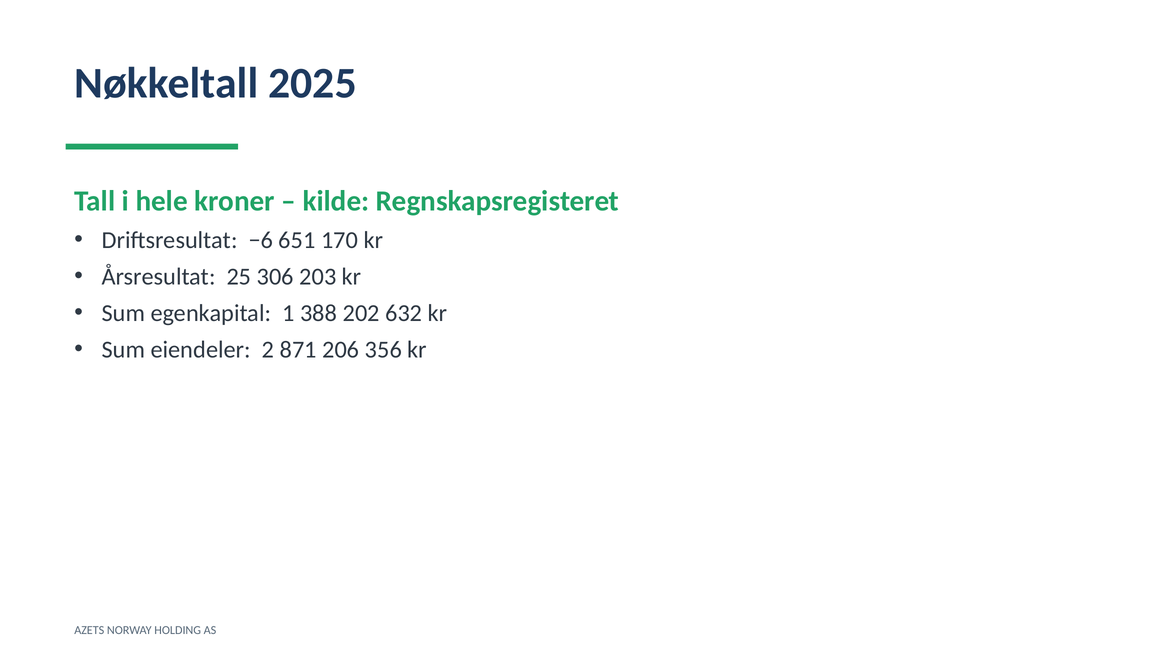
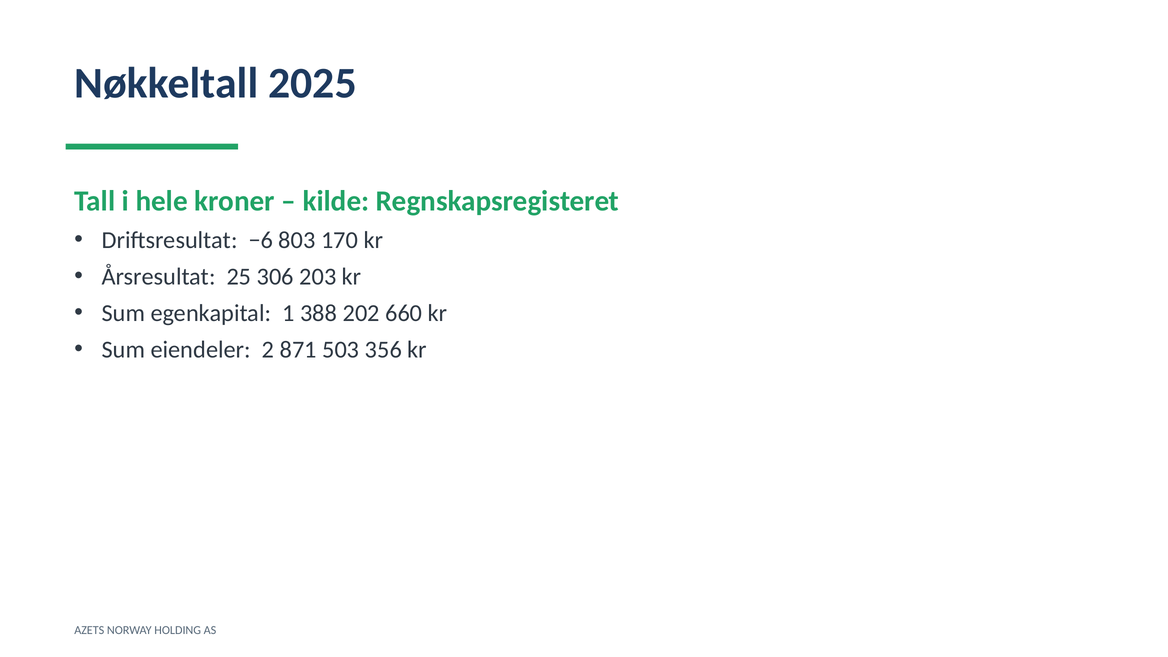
651: 651 -> 803 (297, 240)
632: 632 -> 660 (404, 313)
206: 206 -> 503 (341, 350)
